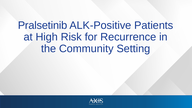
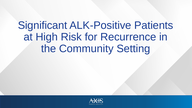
Pralsetinib: Pralsetinib -> Significant (43, 25)
